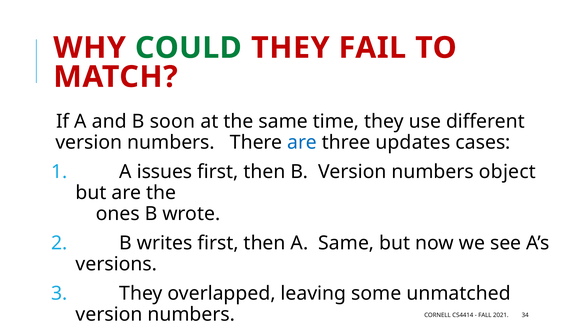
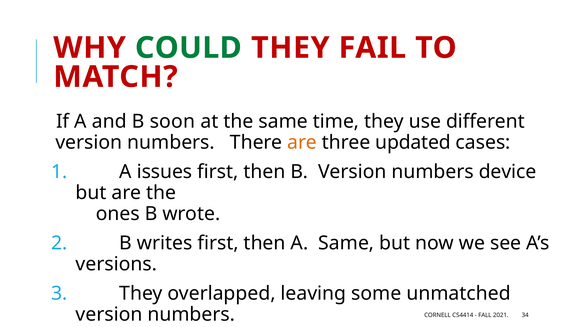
are colour: blue -> orange (302, 143)
updates: updates -> updated (413, 143)
object: object -> device (508, 172)
